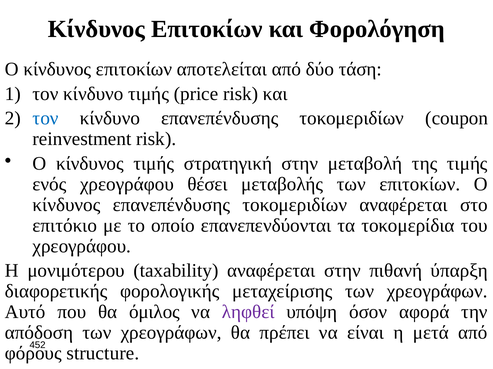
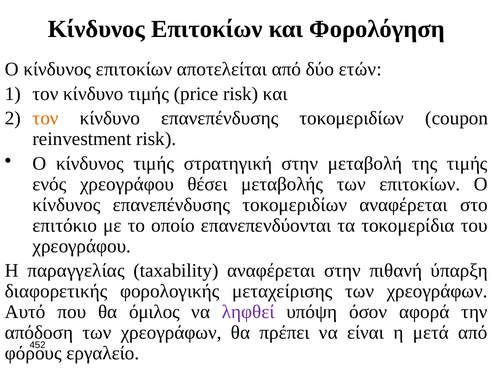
τάση: τάση -> ετών (360, 69)
τον colour: blue -> orange (46, 119)
μονιμότερου: μονιμότερου -> παραγγελίας (76, 271)
structure: structure -> εργαλείο (103, 354)
